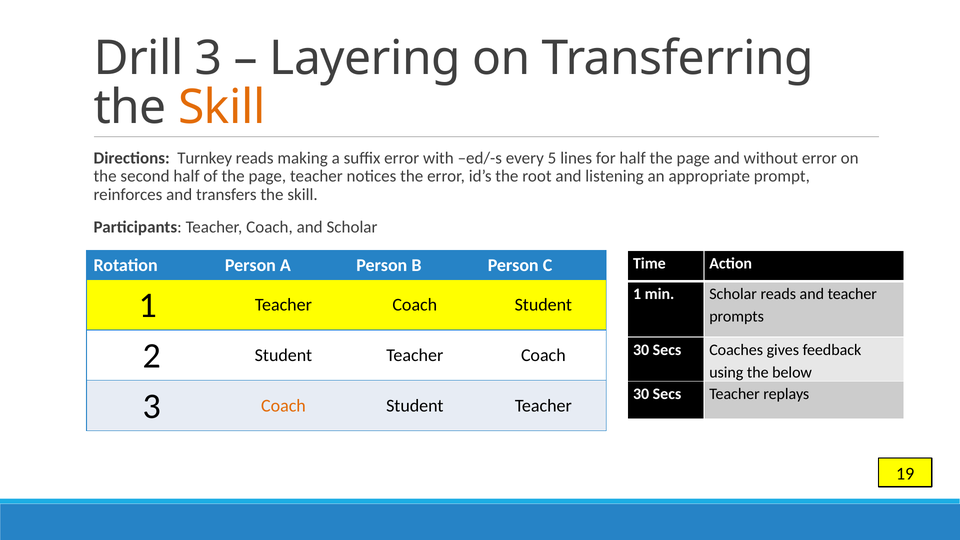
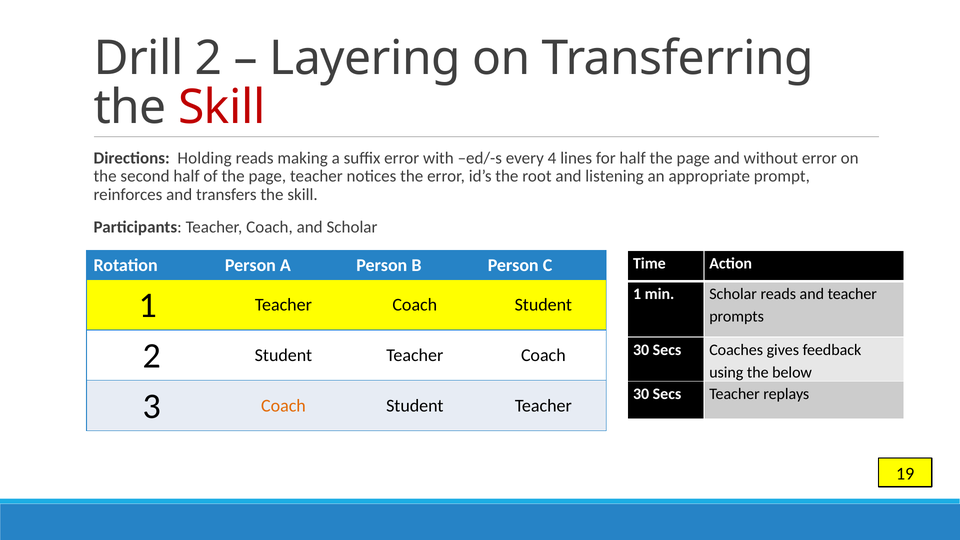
Drill 3: 3 -> 2 (209, 59)
Skill colour: orange -> red (222, 108)
Turnkey: Turnkey -> Holding (205, 158)
5: 5 -> 4 (552, 158)
